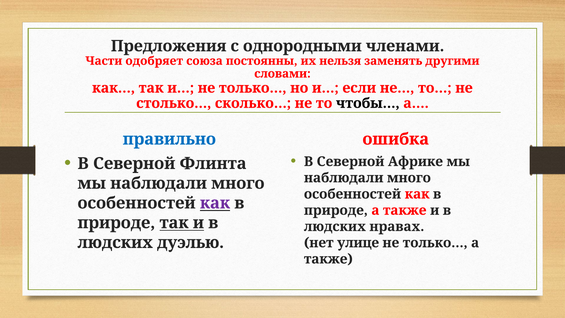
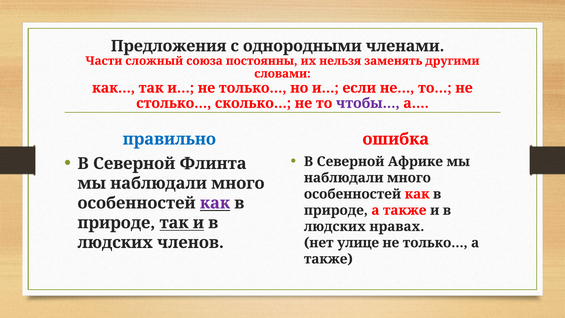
одобряет: одобряет -> сложный (154, 61)
чтобы… colour: black -> purple (368, 103)
дуэлью: дуэлью -> членов (190, 242)
